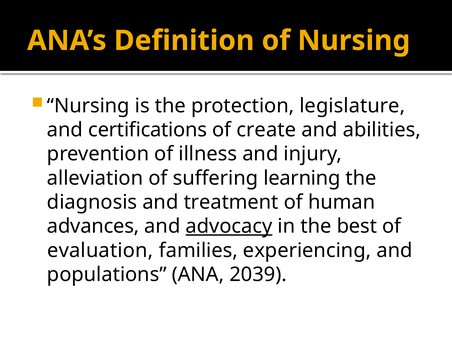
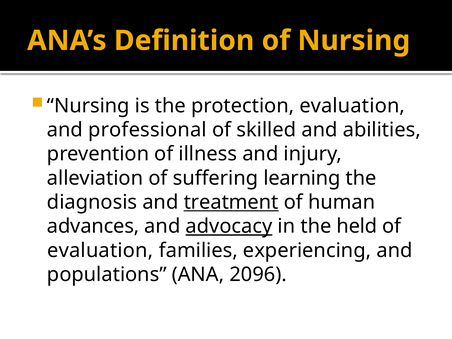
protection legislature: legislature -> evaluation (352, 106)
certifications: certifications -> professional (147, 130)
create: create -> skilled (266, 130)
treatment underline: none -> present (231, 202)
best: best -> held (357, 226)
2039: 2039 -> 2096 (258, 275)
